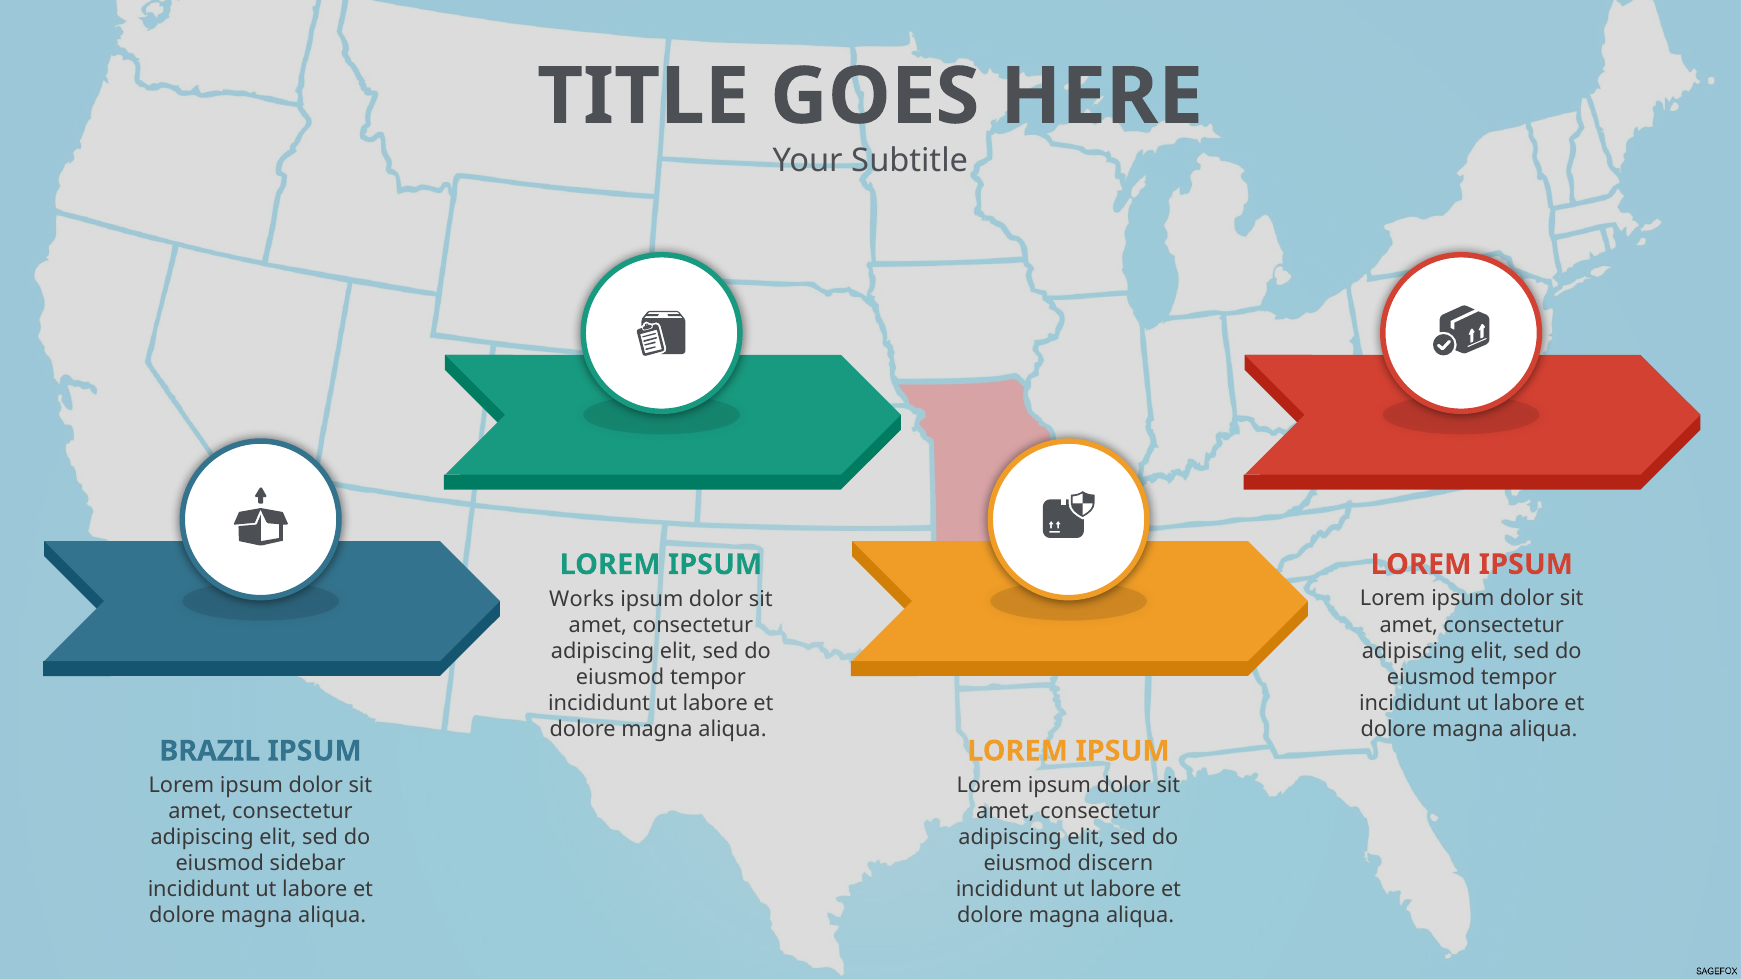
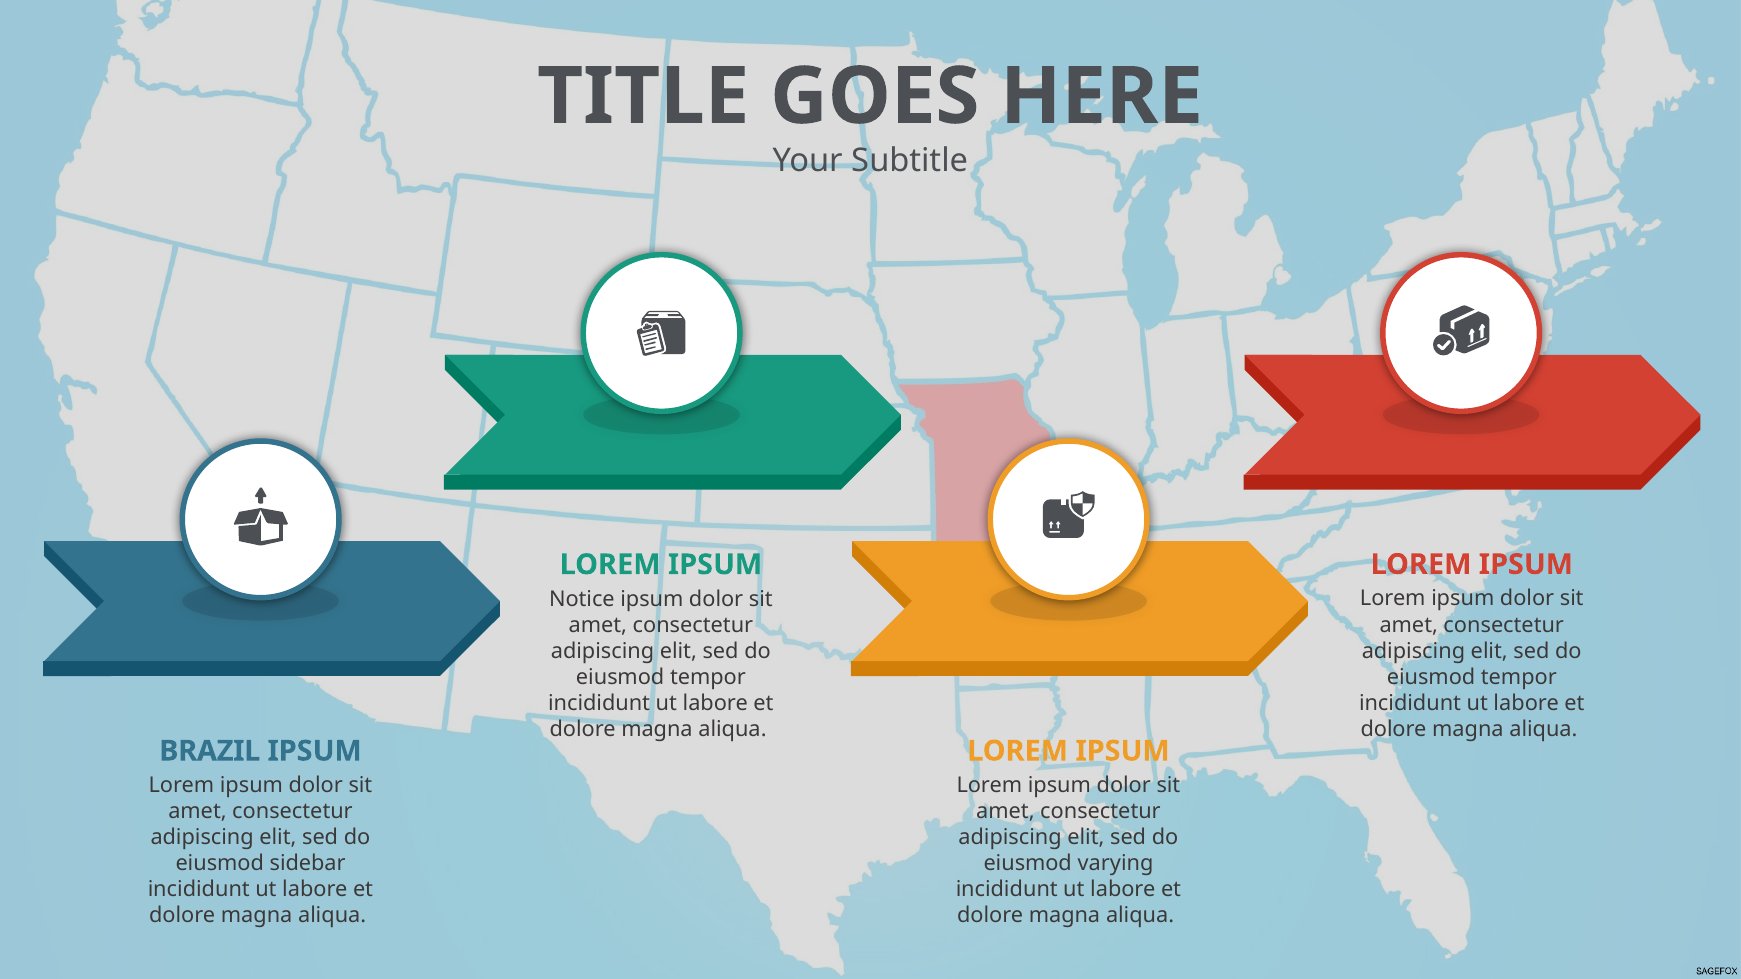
Works: Works -> Notice (582, 599)
discern: discern -> varying (1116, 864)
